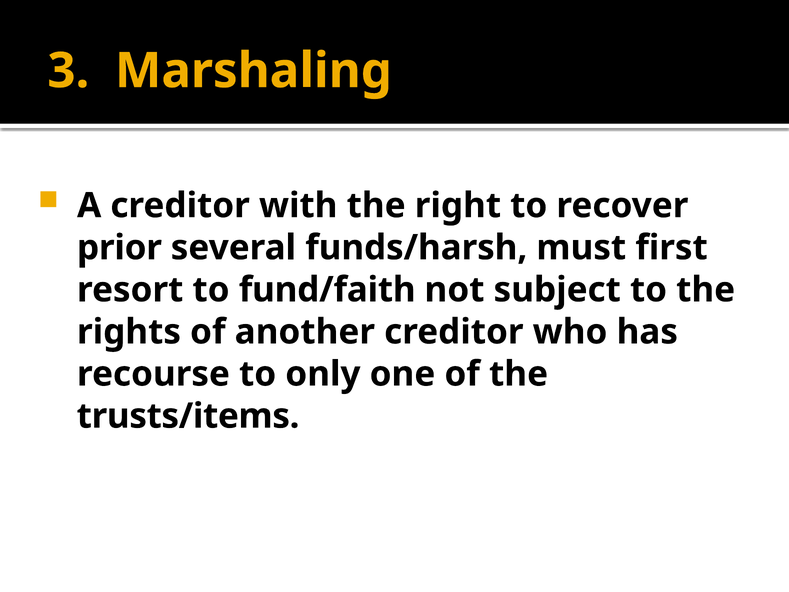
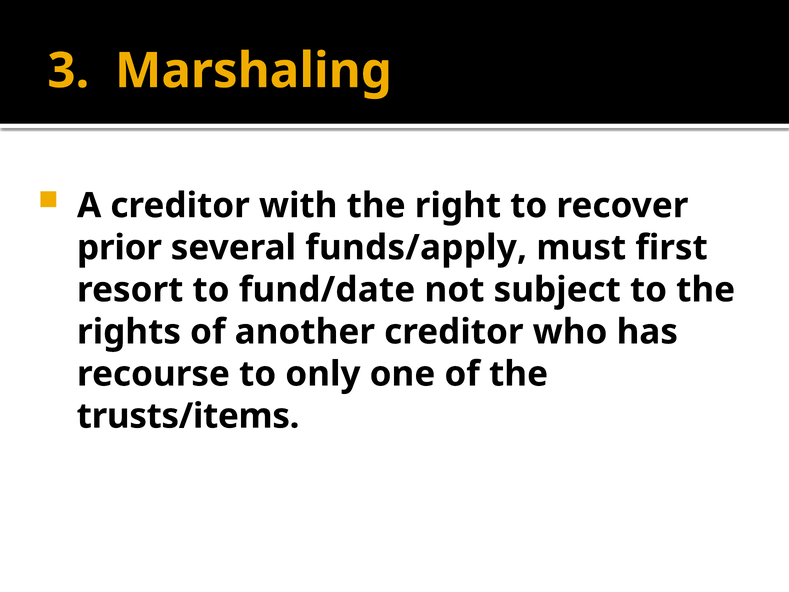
funds/harsh: funds/harsh -> funds/apply (416, 248)
fund/faith: fund/faith -> fund/date (327, 290)
